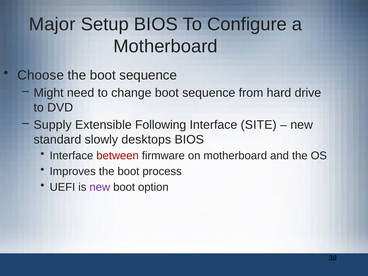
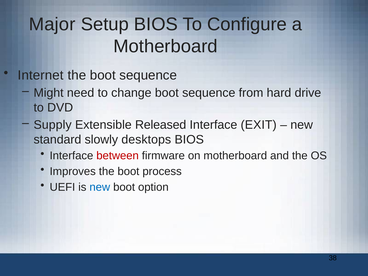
Choose: Choose -> Internet (41, 75)
Following: Following -> Released (161, 125)
SITE: SITE -> EXIT (259, 125)
new colour: purple -> blue (100, 187)
